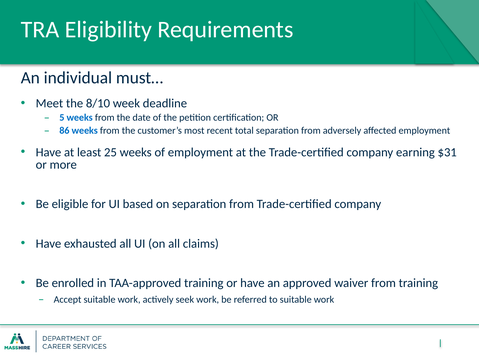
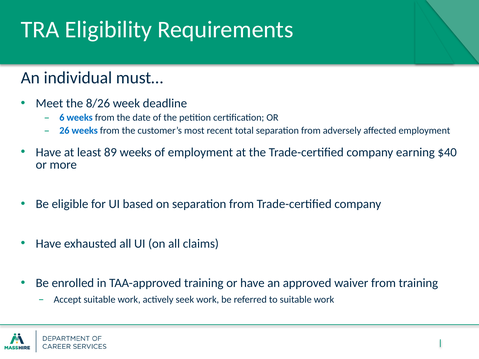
8/10: 8/10 -> 8/26 (98, 103)
5: 5 -> 6 (62, 118)
86: 86 -> 26 (64, 131)
25: 25 -> 89 (110, 152)
$31: $31 -> $40 (447, 152)
